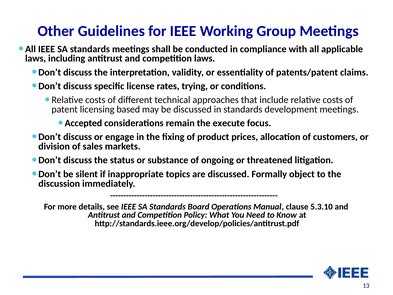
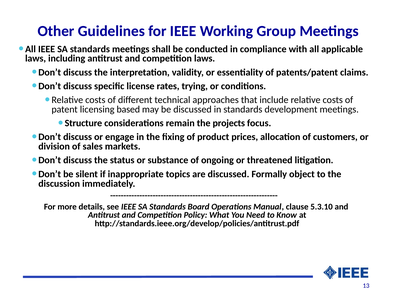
Accepted: Accepted -> Structure (83, 123)
execute: execute -> projects (229, 123)
